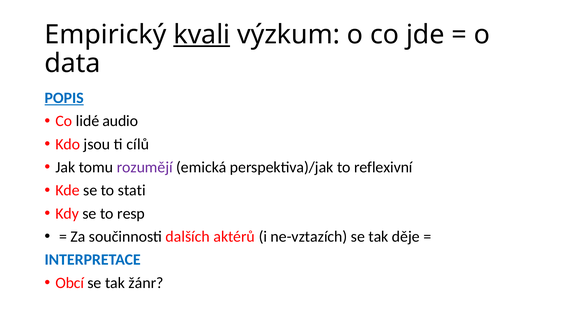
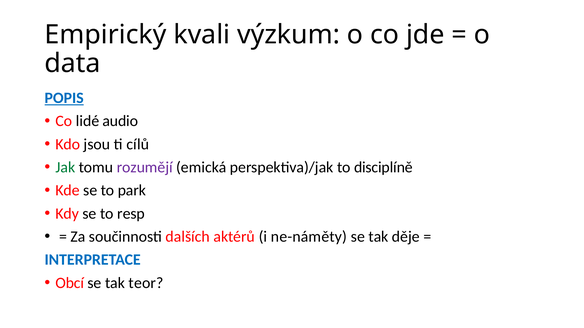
kvali underline: present -> none (202, 35)
Jak colour: black -> green (65, 168)
reflexivní: reflexivní -> disciplíně (383, 168)
stati: stati -> park (132, 191)
ne-vztazích: ne-vztazích -> ne-náměty (309, 237)
žánr: žánr -> teor (146, 283)
